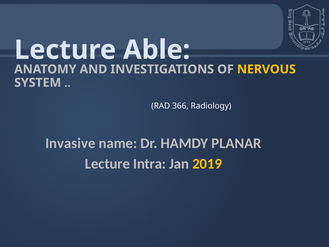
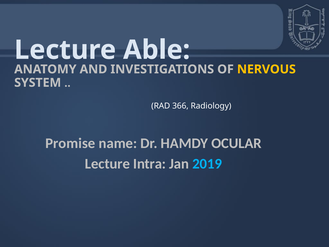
Invasive: Invasive -> Promise (70, 143)
PLANAR: PLANAR -> OCULAR (236, 143)
2019 colour: yellow -> light blue (207, 164)
